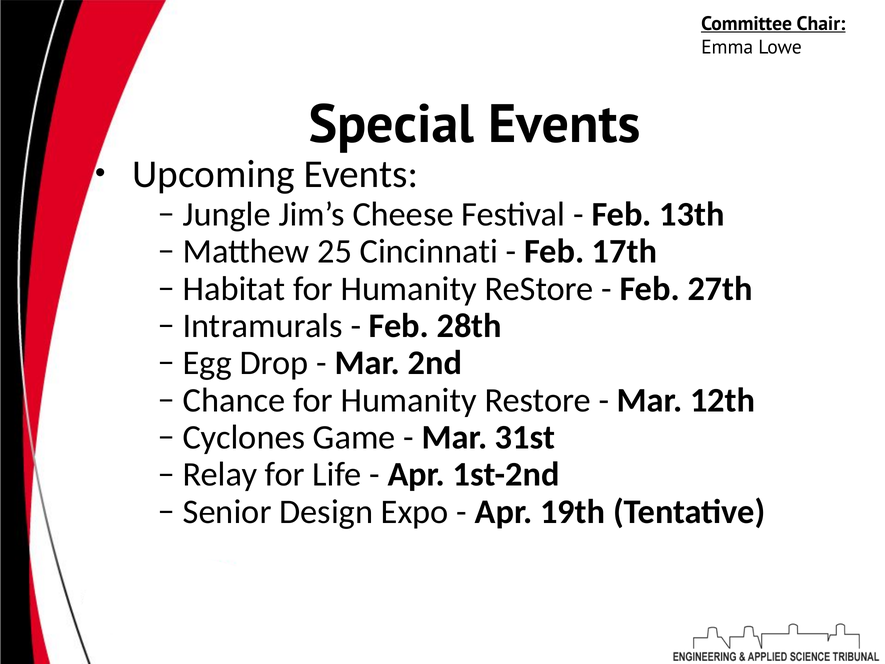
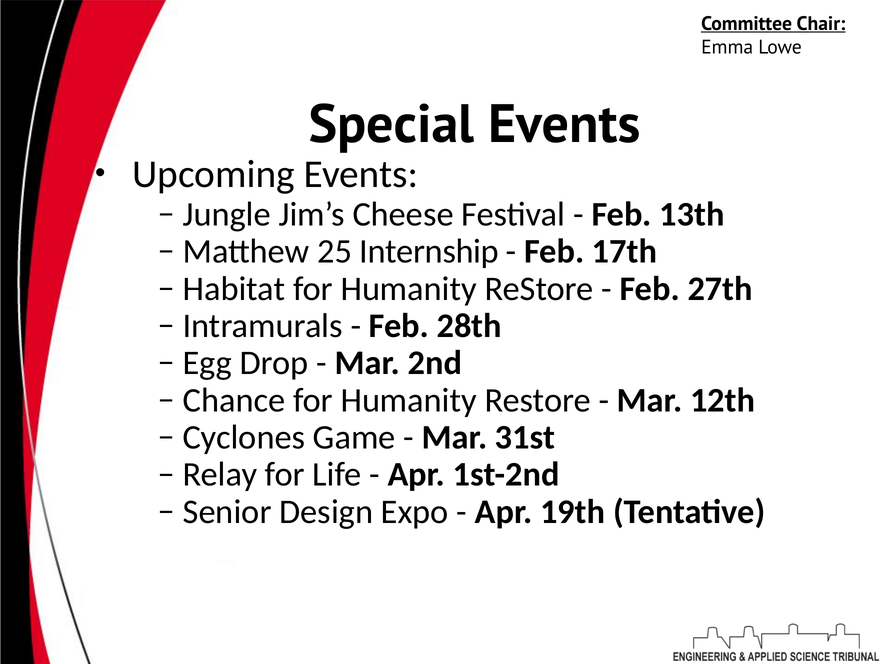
Cincinnati: Cincinnati -> Internship (429, 251)
